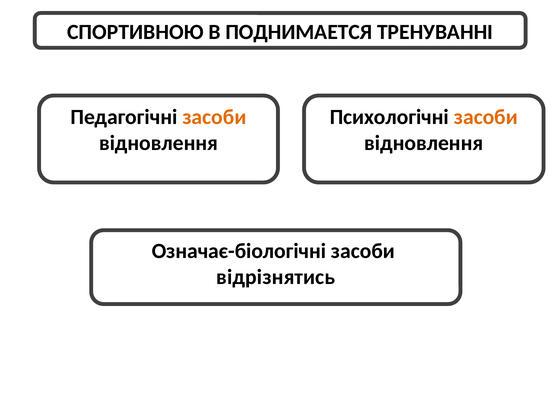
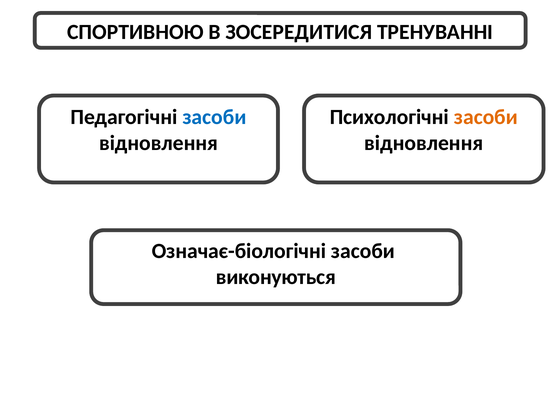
ПОДНИМАЕТСЯ: ПОДНИМАЕТСЯ -> ЗОСЕРЕДИТИСЯ (299, 32)
засоби colour: orange -> blue (214, 117)
відрізнятись: відрізнятись -> виконуються (276, 277)
